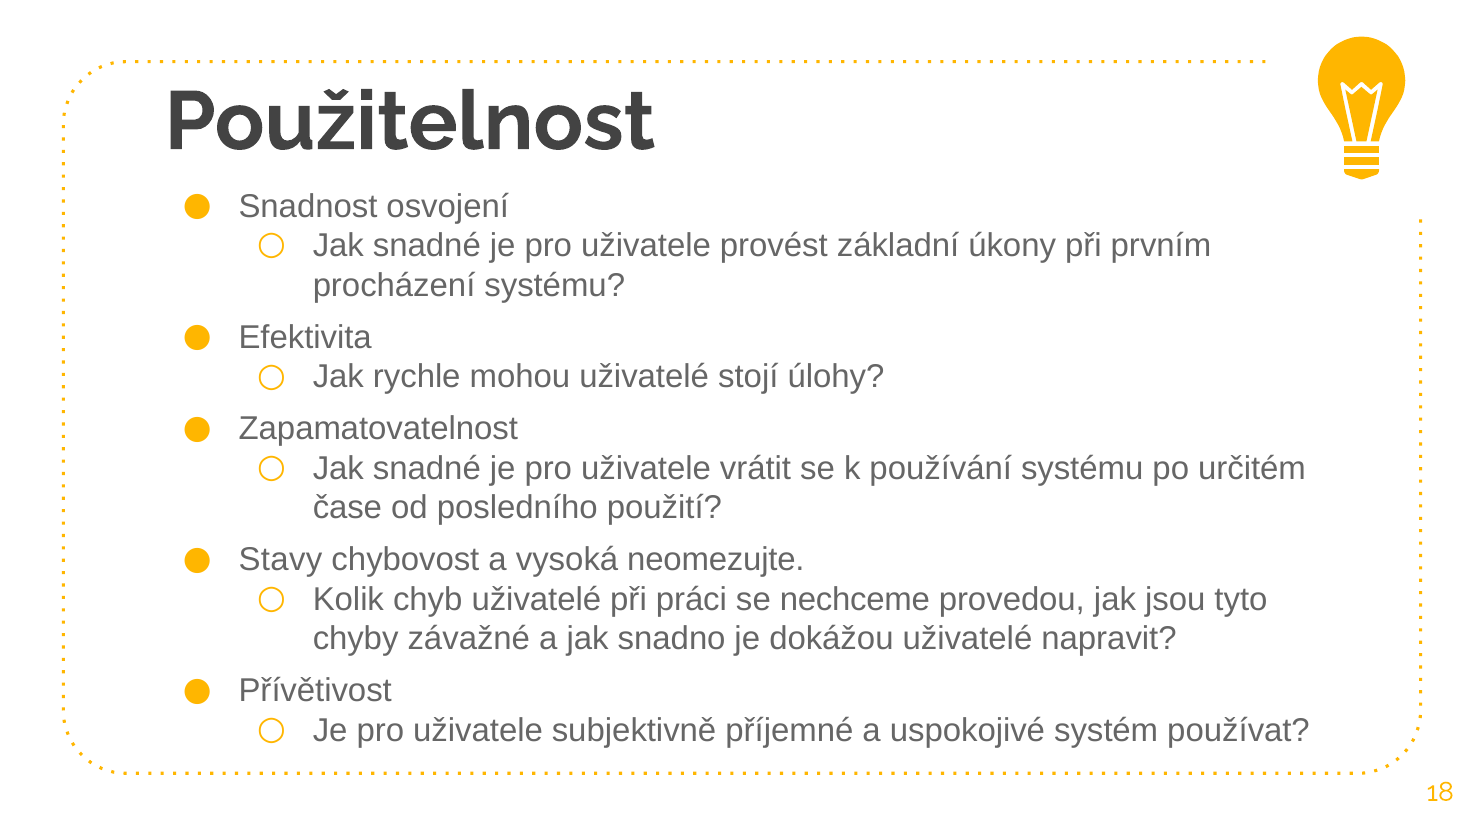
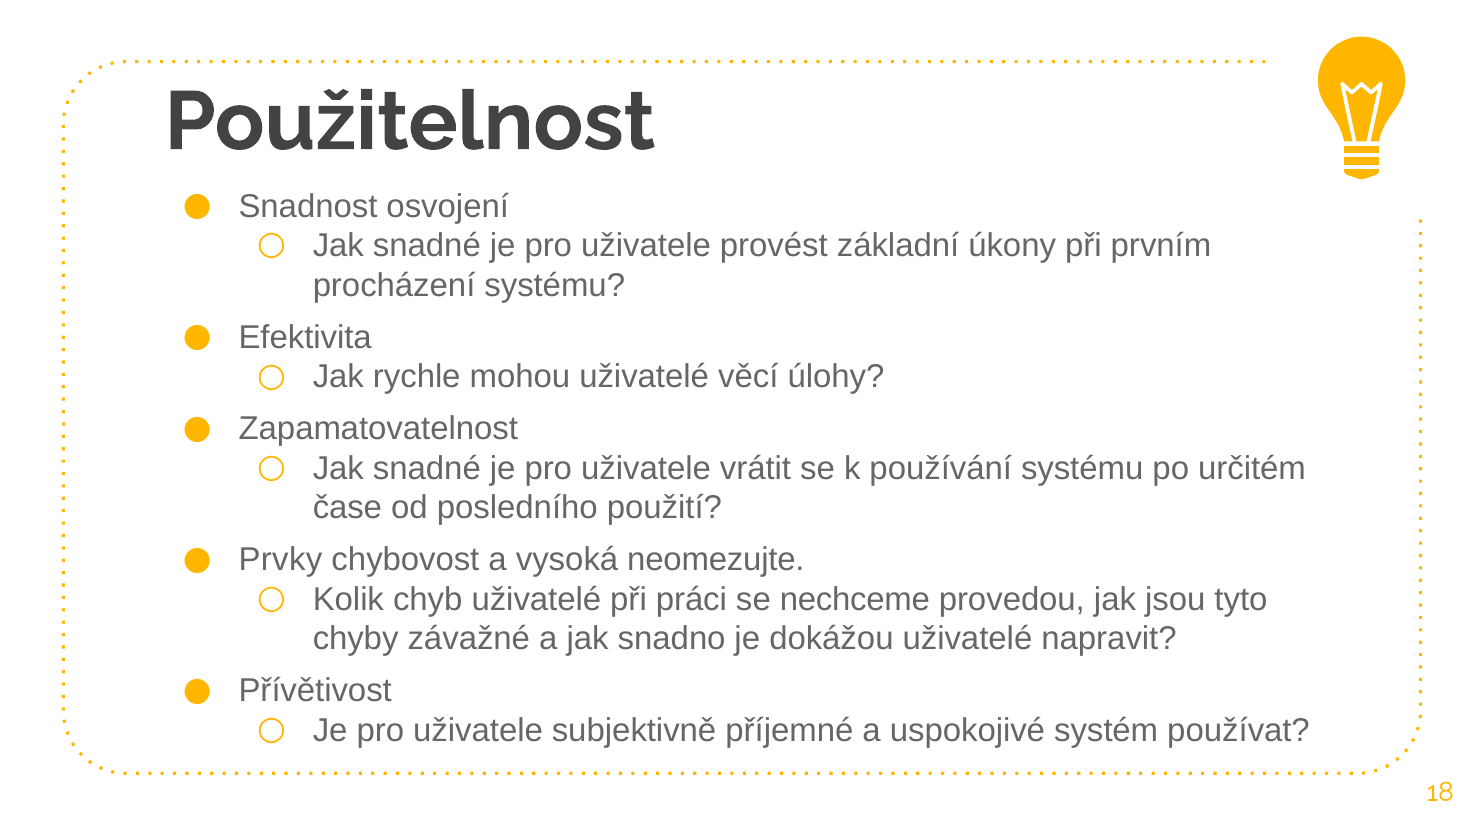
stojí: stojí -> věcí (748, 377)
Stavy: Stavy -> Prvky (280, 560)
